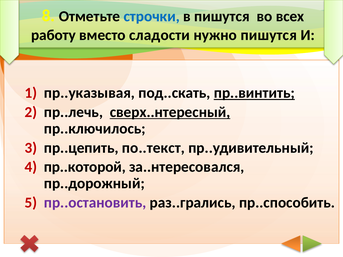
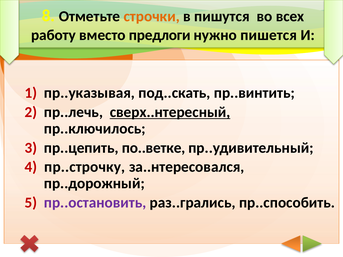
строчки colour: blue -> orange (152, 16)
сладости: сладости -> предлоги (160, 35)
нужно пишутся: пишутся -> пишется (269, 35)
пр..винтить underline: present -> none (254, 93)
по..текст: по..текст -> по..ветке (154, 148)
пр..которой: пр..которой -> пр..строчку (85, 167)
